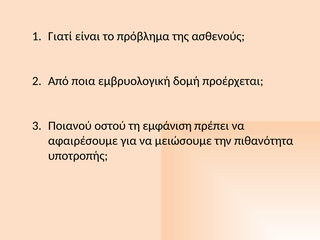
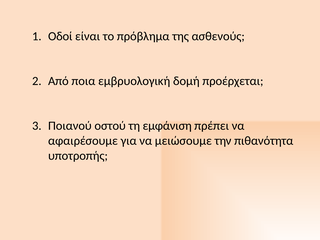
Γιατί: Γιατί -> Οδοί (60, 36)
